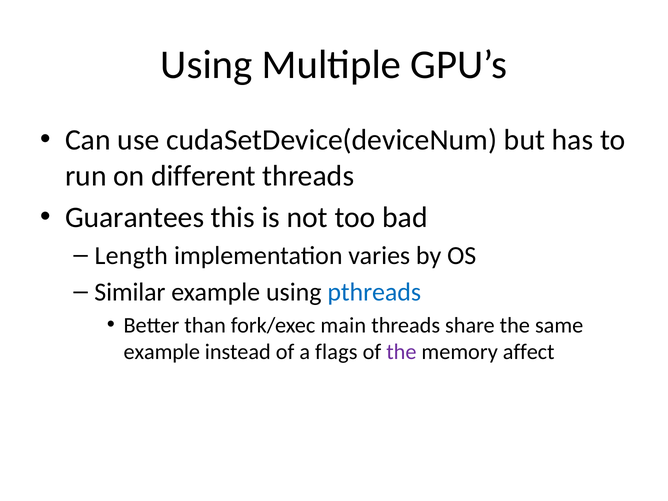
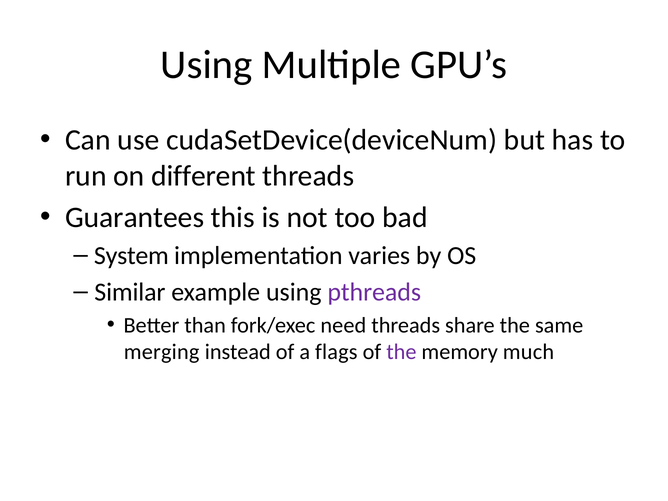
Length: Length -> System (131, 256)
pthreads colour: blue -> purple (374, 292)
main: main -> need (343, 325)
example: example -> merging (162, 352)
affect: affect -> much (528, 352)
